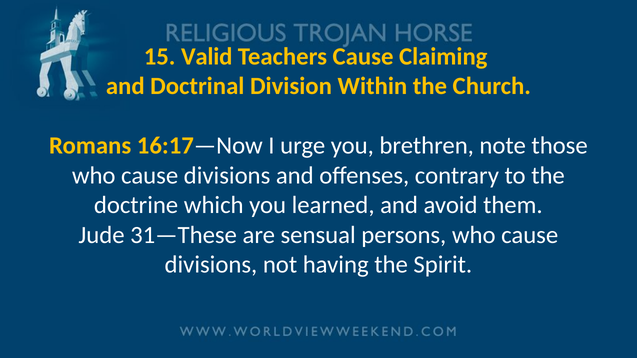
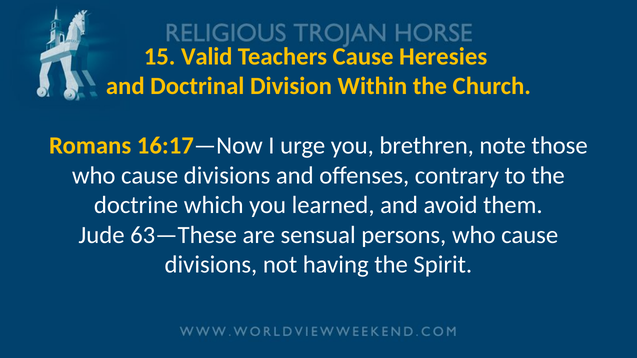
Claiming: Claiming -> Heresies (443, 57)
31—These: 31—These -> 63—These (184, 235)
